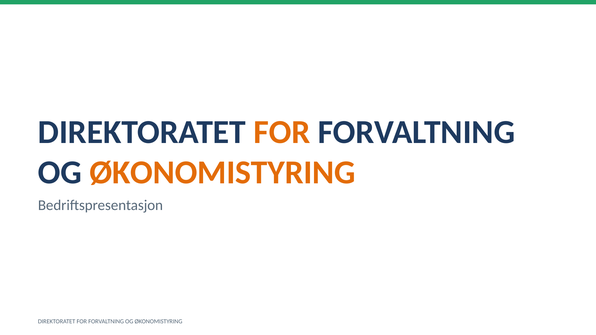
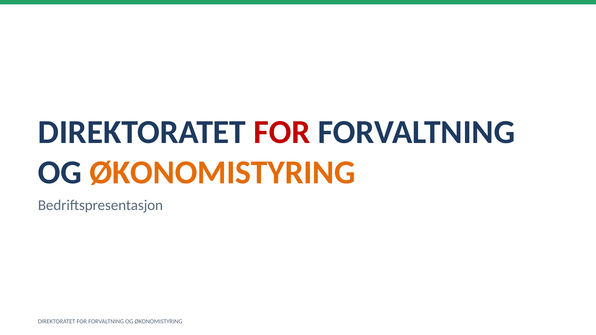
FOR colour: orange -> red (282, 132)
